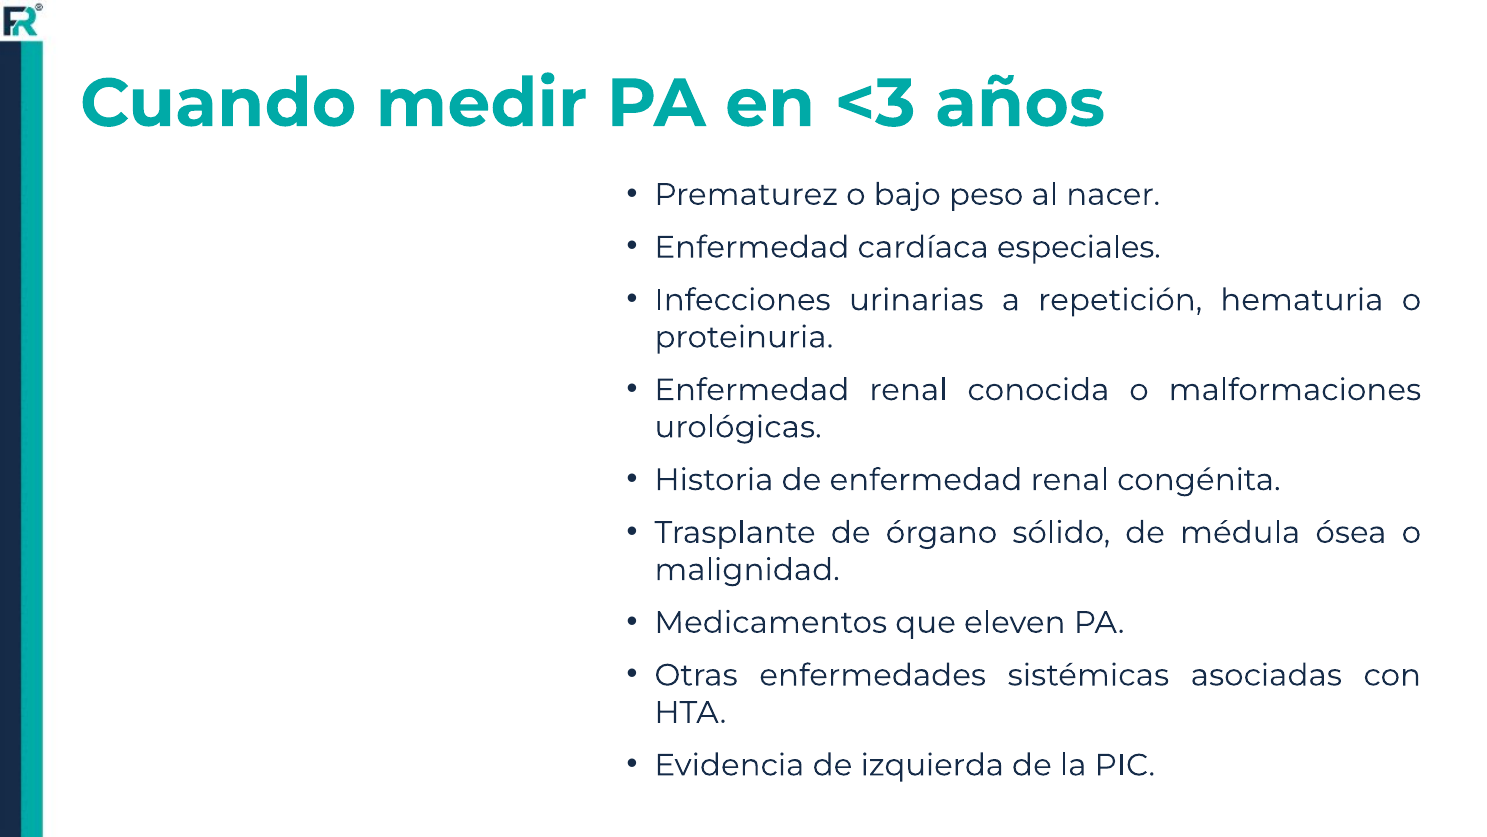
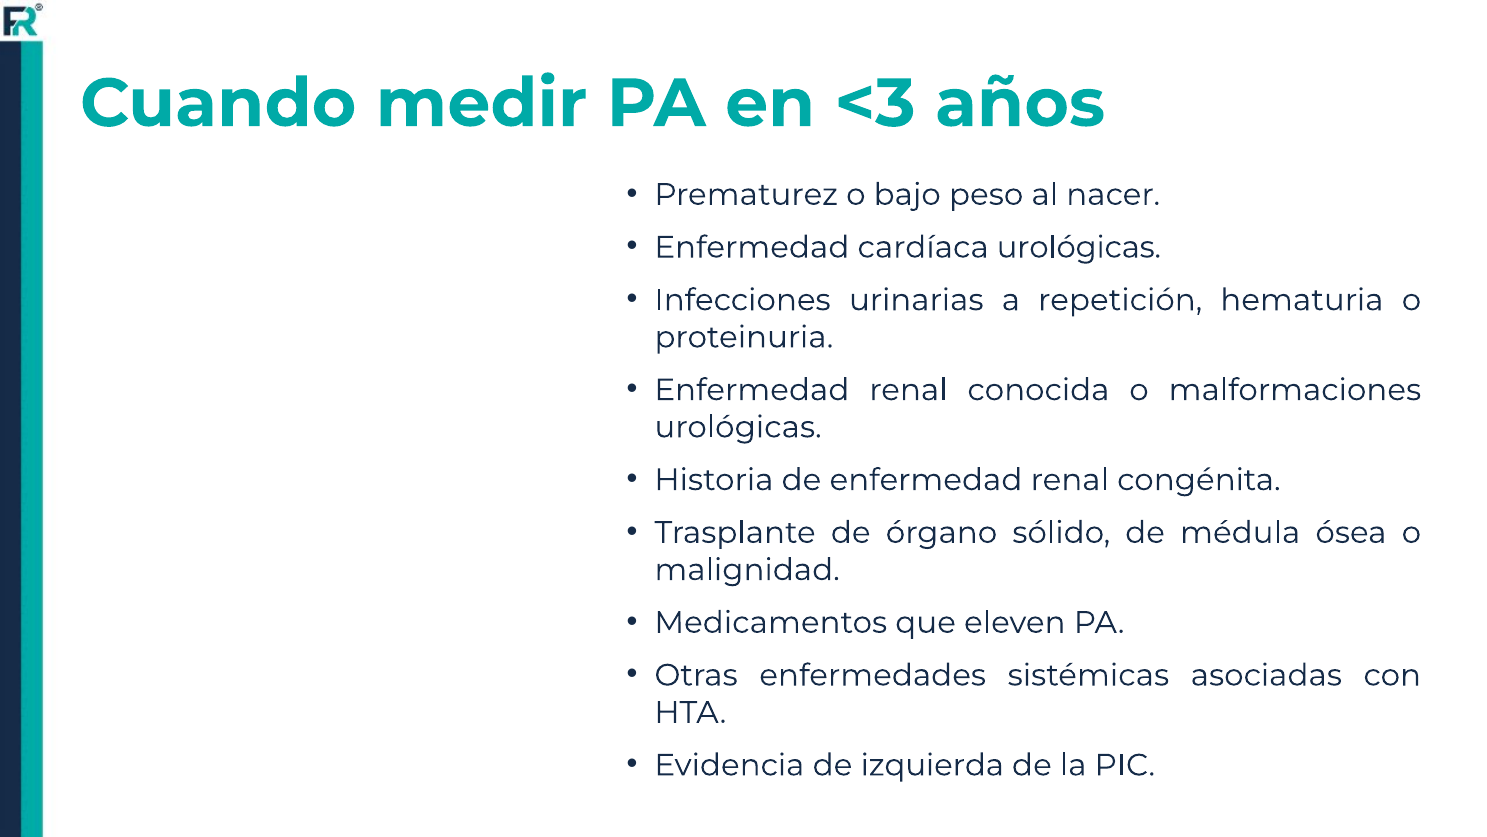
cardíaca especiales: especiales -> urológicas (1079, 247)
